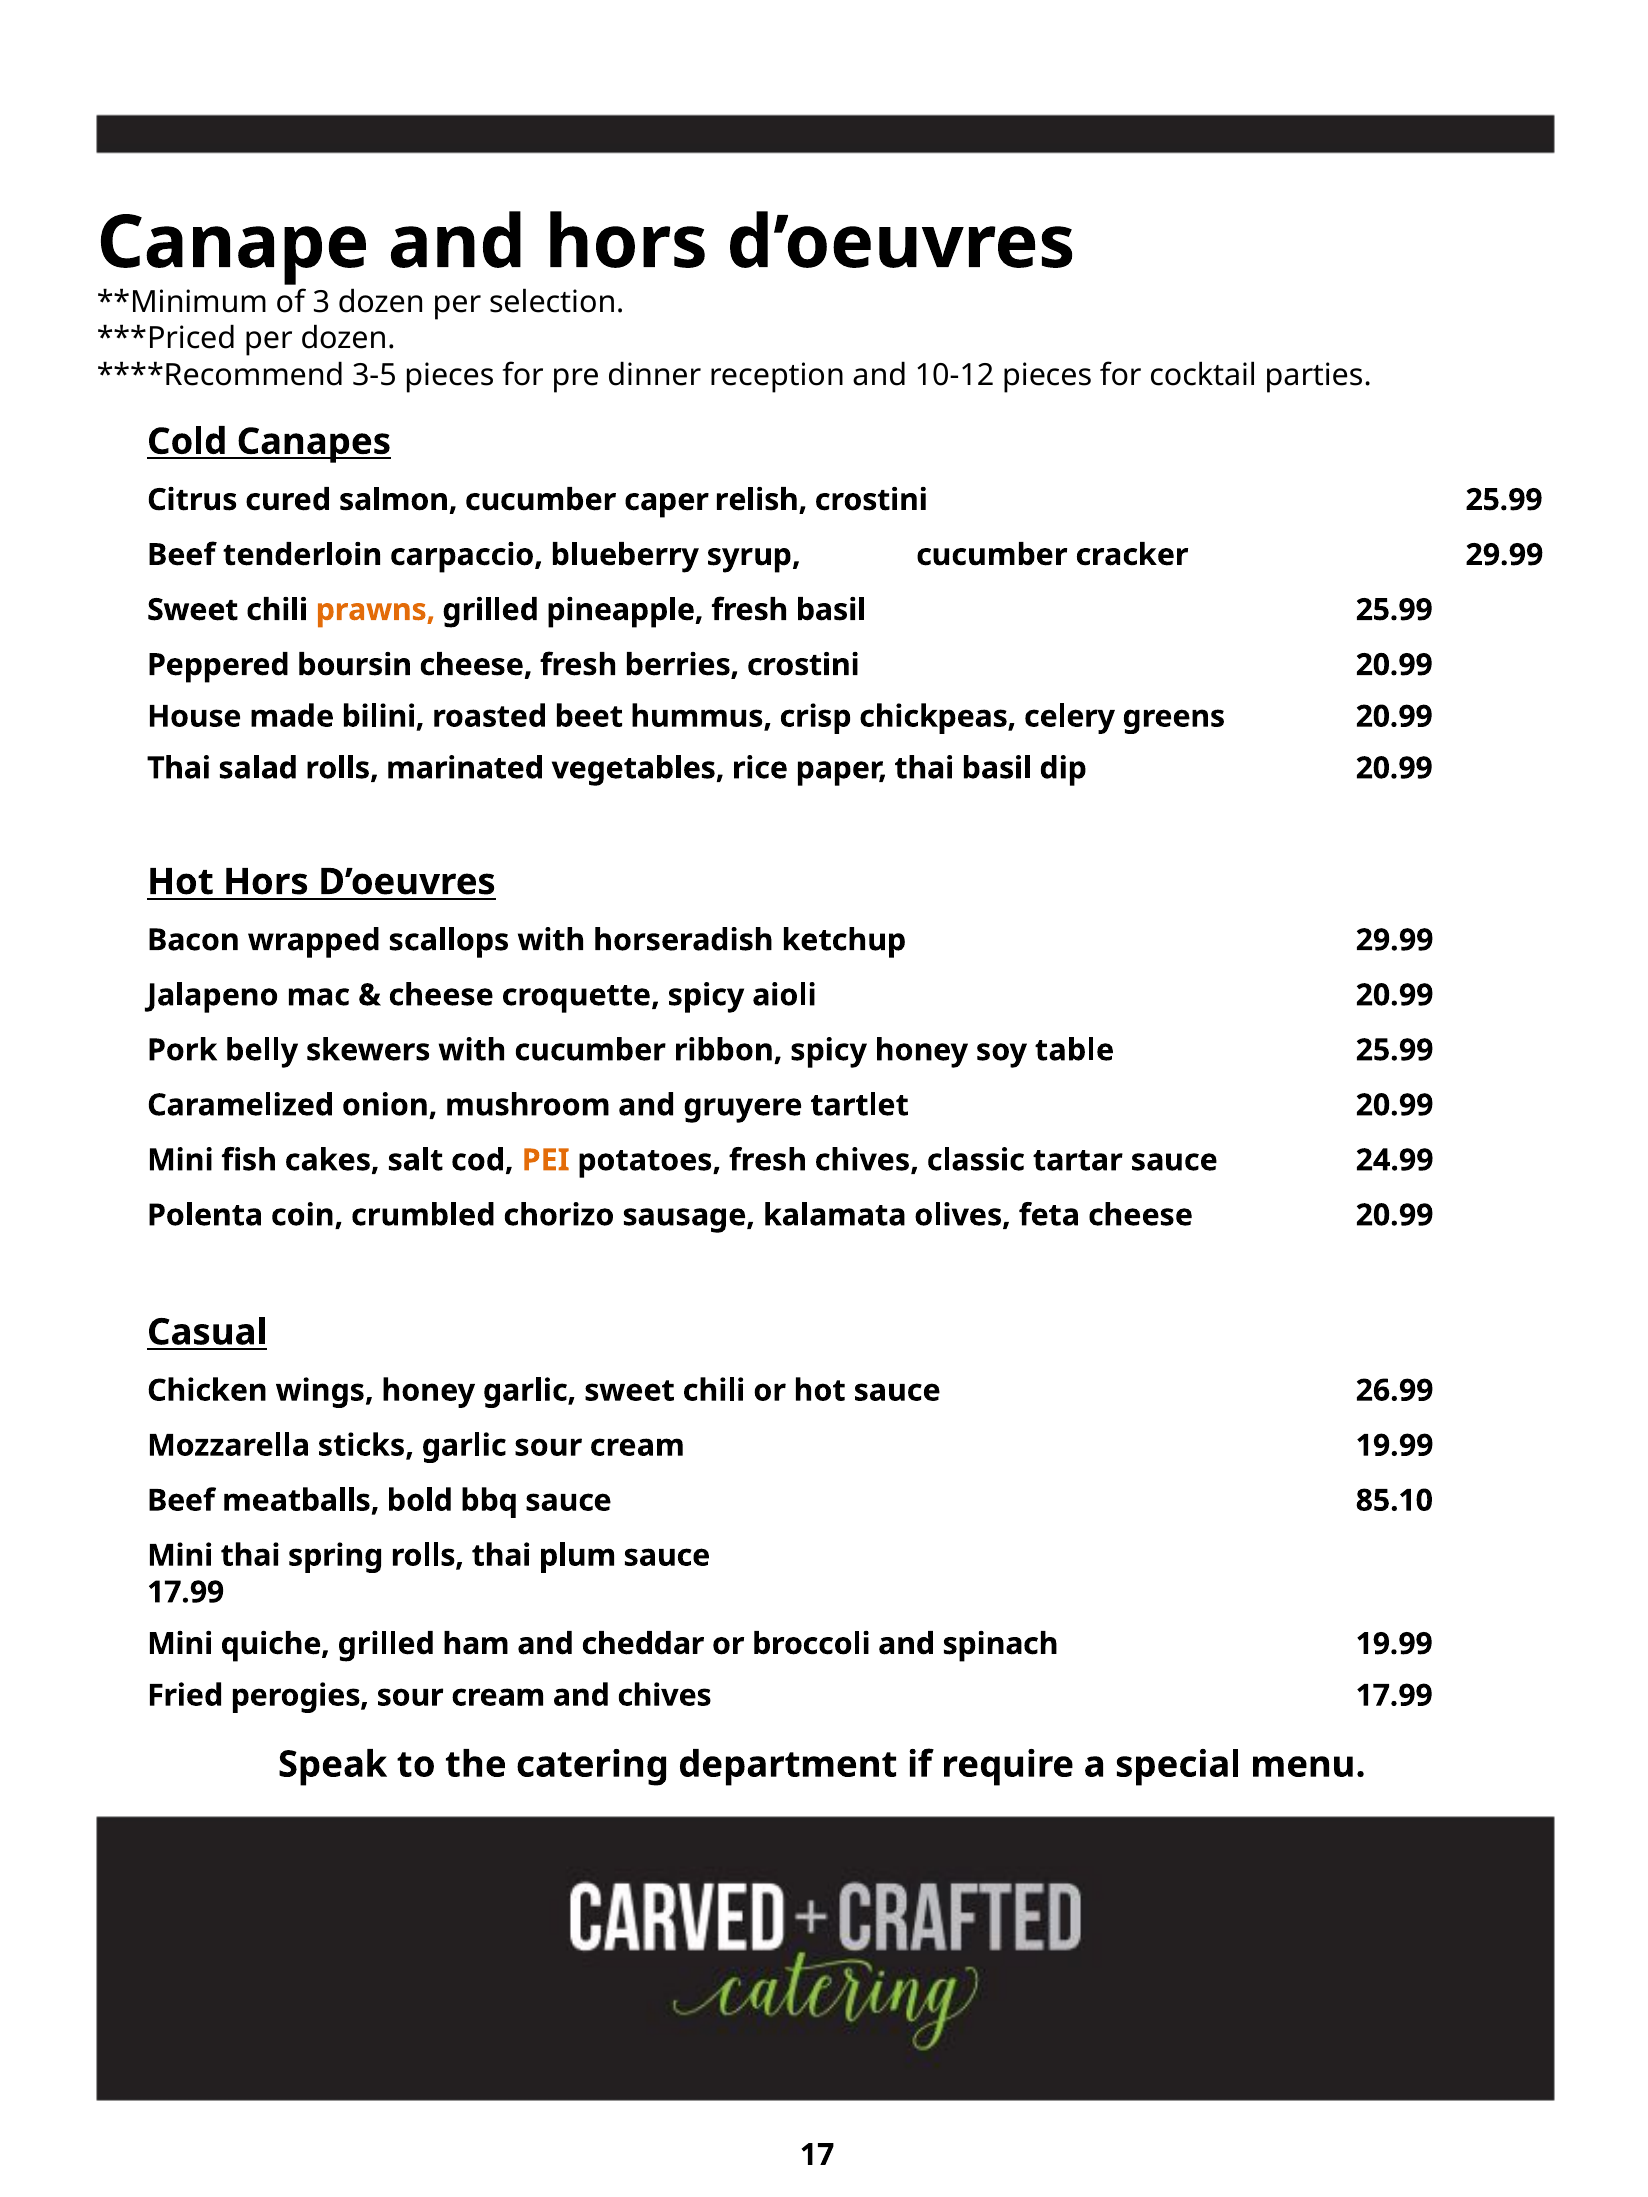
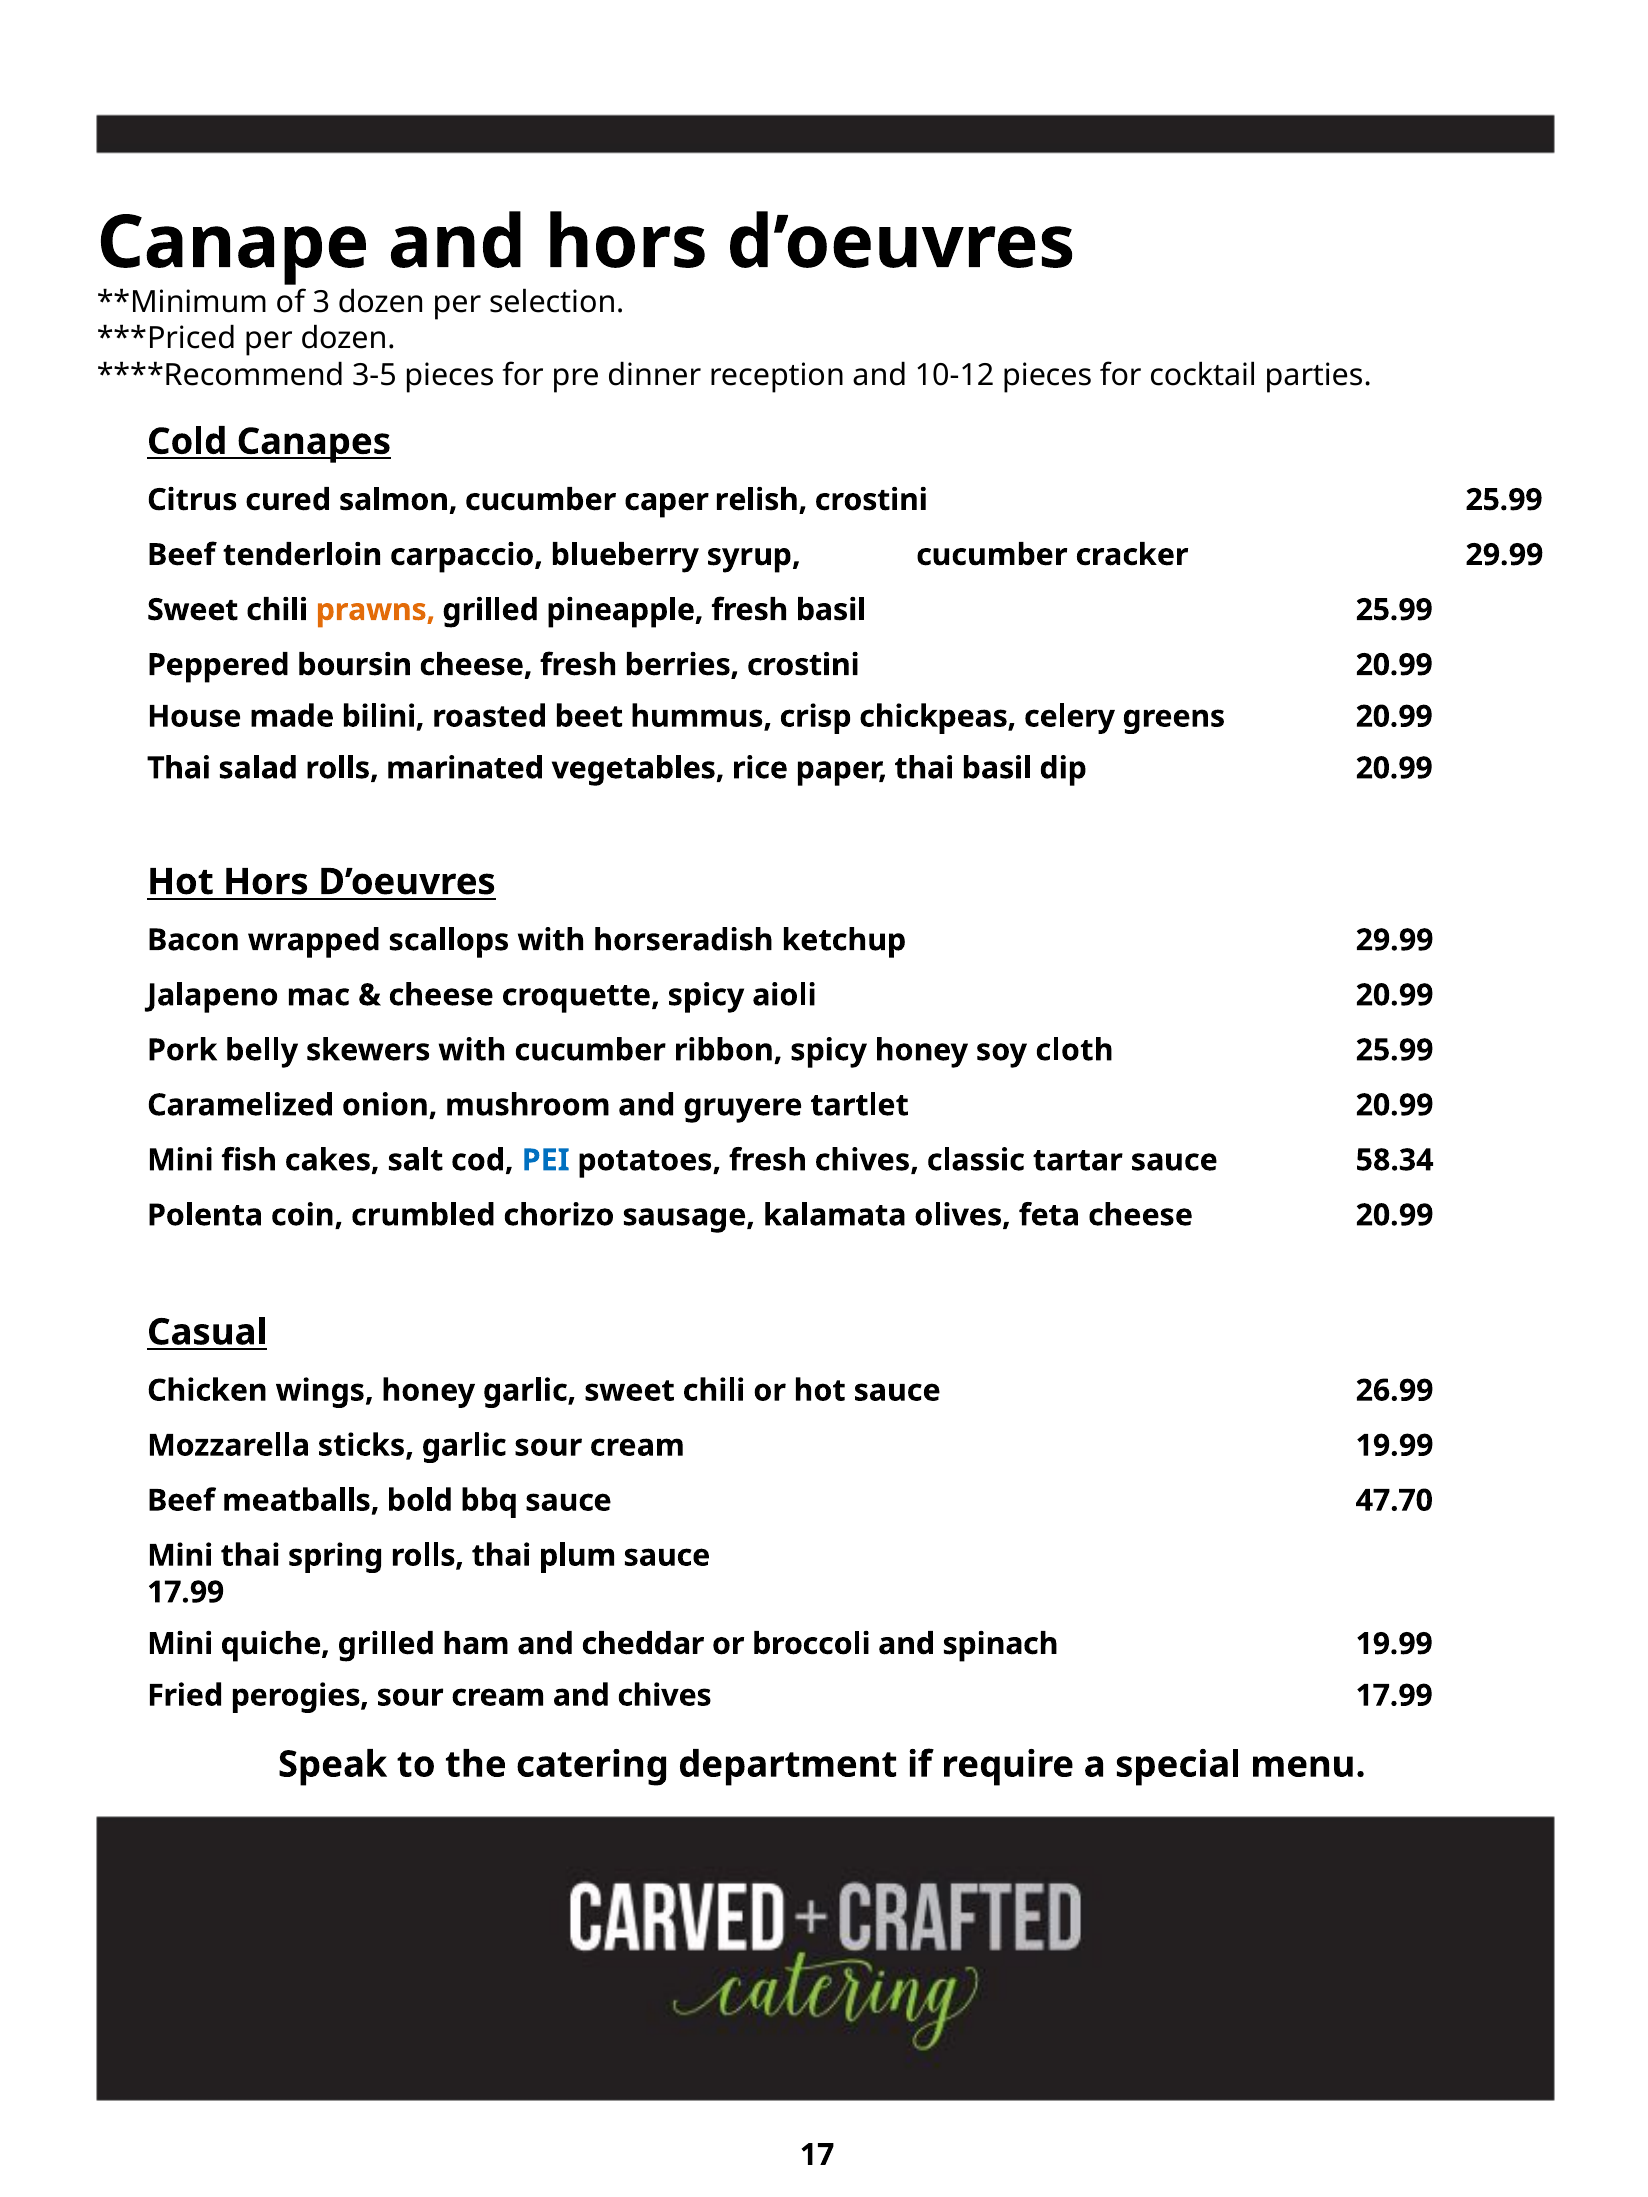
table: table -> cloth (1075, 1050)
PEI colour: orange -> blue (546, 1160)
24.99: 24.99 -> 58.34 (1395, 1160)
85.10: 85.10 -> 47.70 (1394, 1501)
